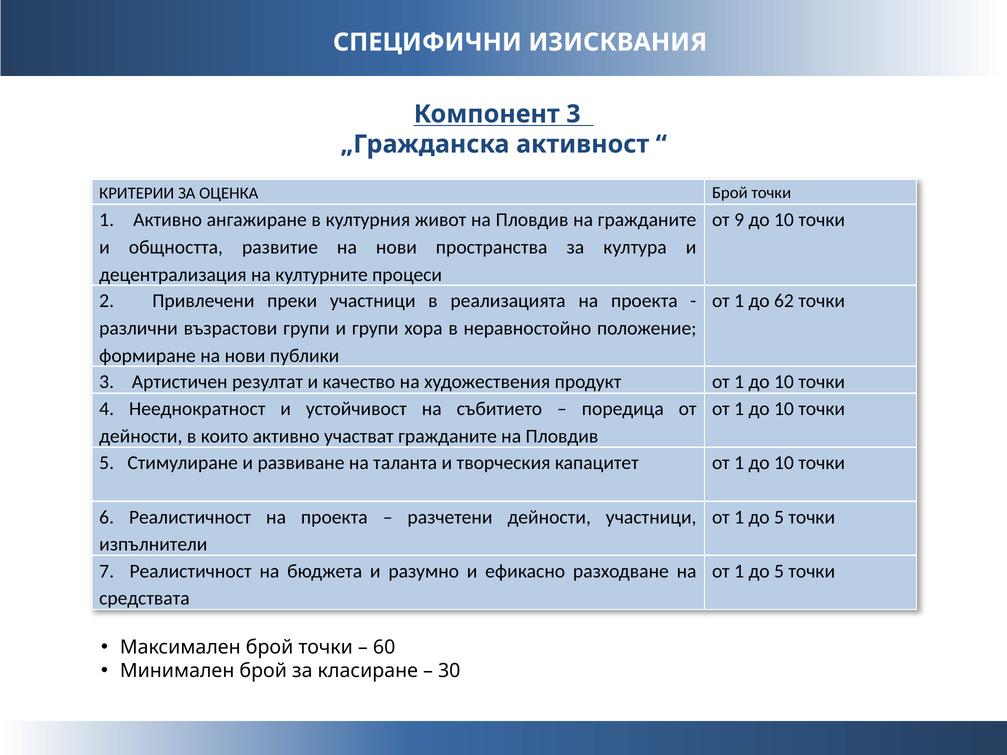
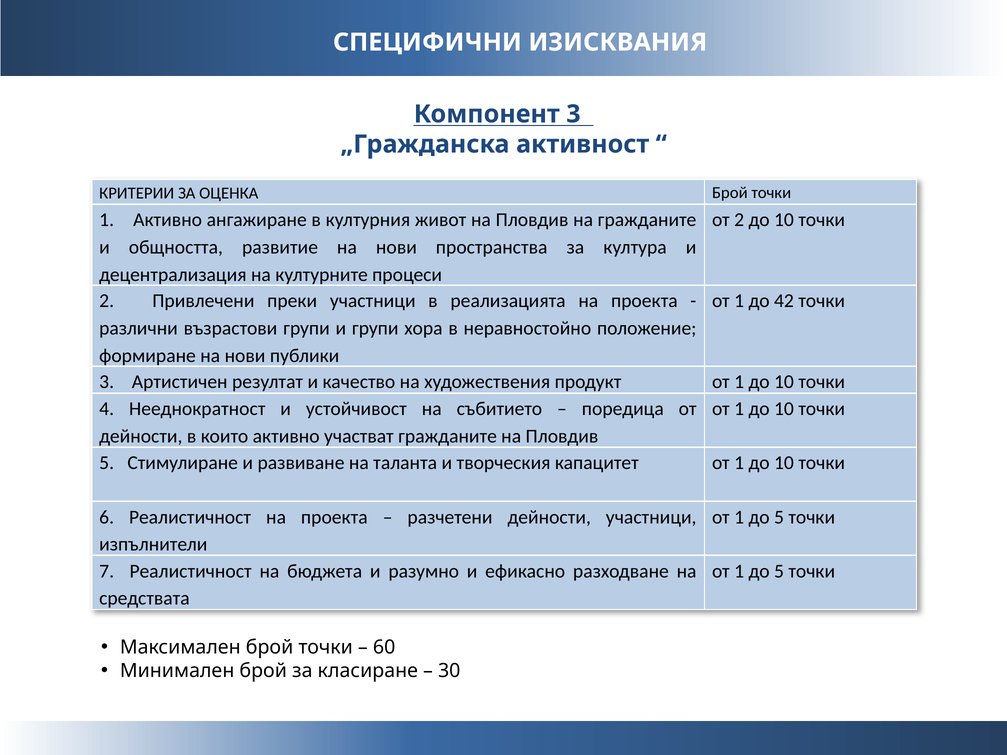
от 9: 9 -> 2 (739, 220)
62: 62 -> 42 (784, 301)
